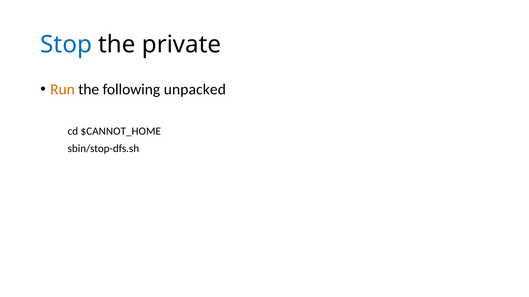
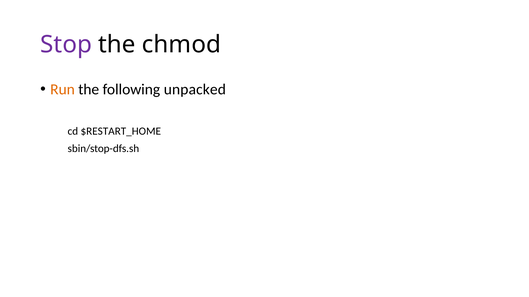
Stop colour: blue -> purple (66, 44)
private: private -> chmod (181, 44)
$CANNOT_HOME: $CANNOT_HOME -> $RESTART_HOME (121, 131)
